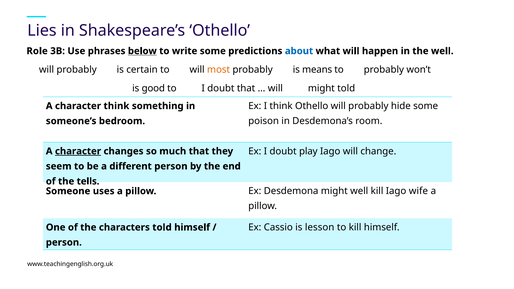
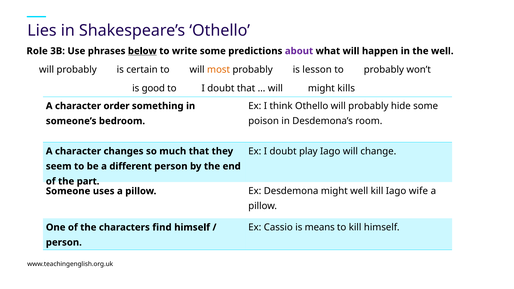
about colour: blue -> purple (299, 51)
means: means -> lesson (317, 70)
might told: told -> kills (346, 88)
character think: think -> order (117, 106)
character underline: present -> none (78, 151)
tells: tells -> part (88, 181)
lesson: lesson -> means (320, 227)
characters told: told -> find (162, 227)
